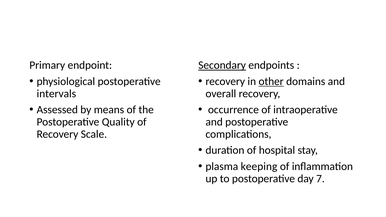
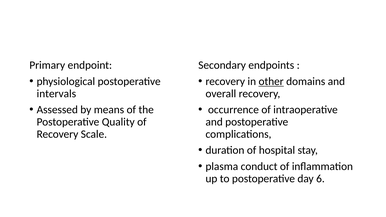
Secondary underline: present -> none (222, 65)
keeping: keeping -> conduct (259, 166)
7: 7 -> 6 (320, 179)
